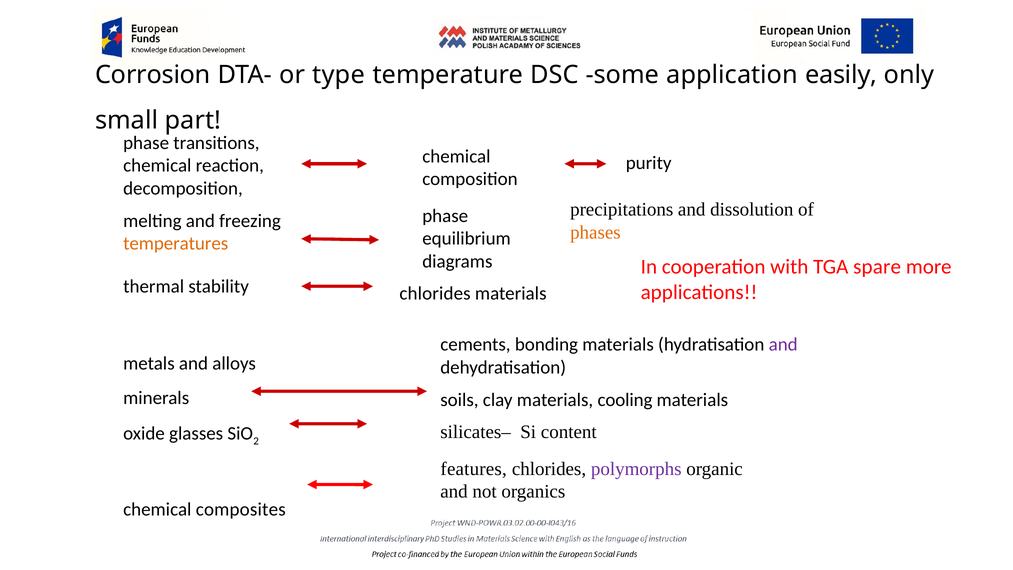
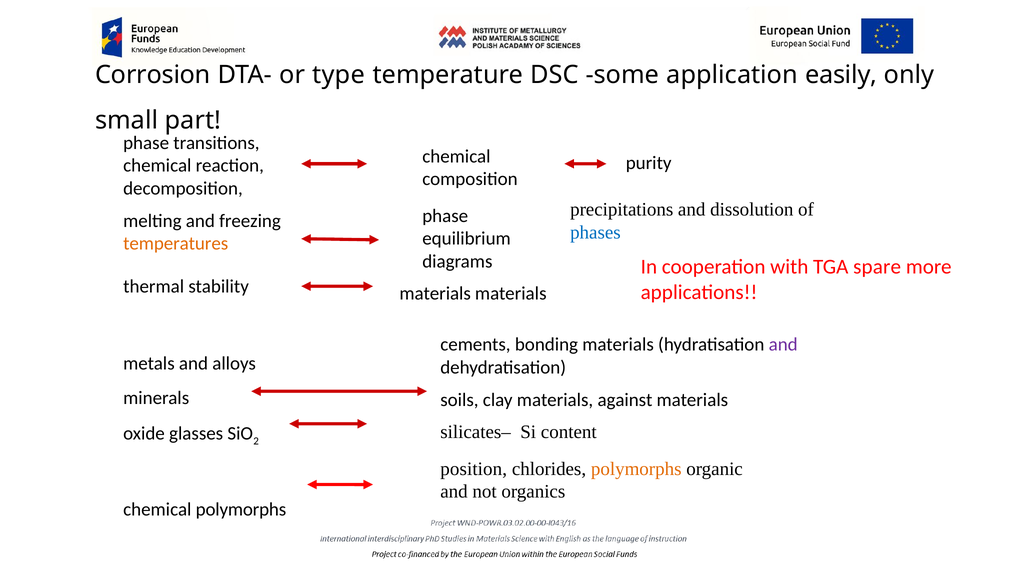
phases colour: orange -> blue (595, 232)
chlorides: chlorides -> materials (435, 294)
cooling: cooling -> against (625, 400)
features: features -> position (474, 469)
polymorphs colour: purple -> orange (636, 469)
chemical composites: composites -> polymorphs (241, 510)
